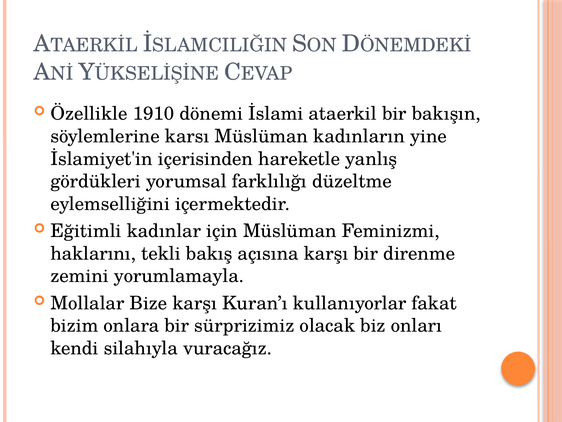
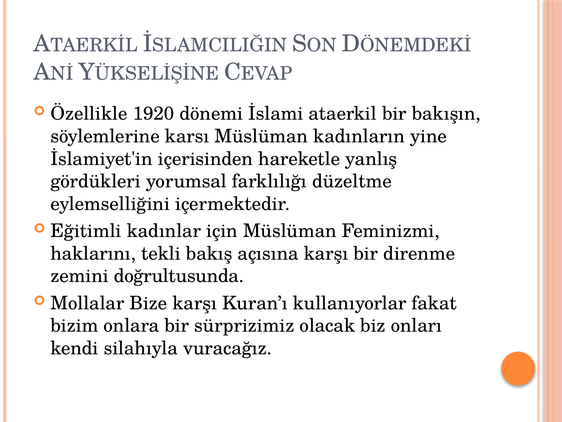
1910: 1910 -> 1920 (154, 114)
yorumlamayla: yorumlamayla -> doğrultusunda (179, 276)
